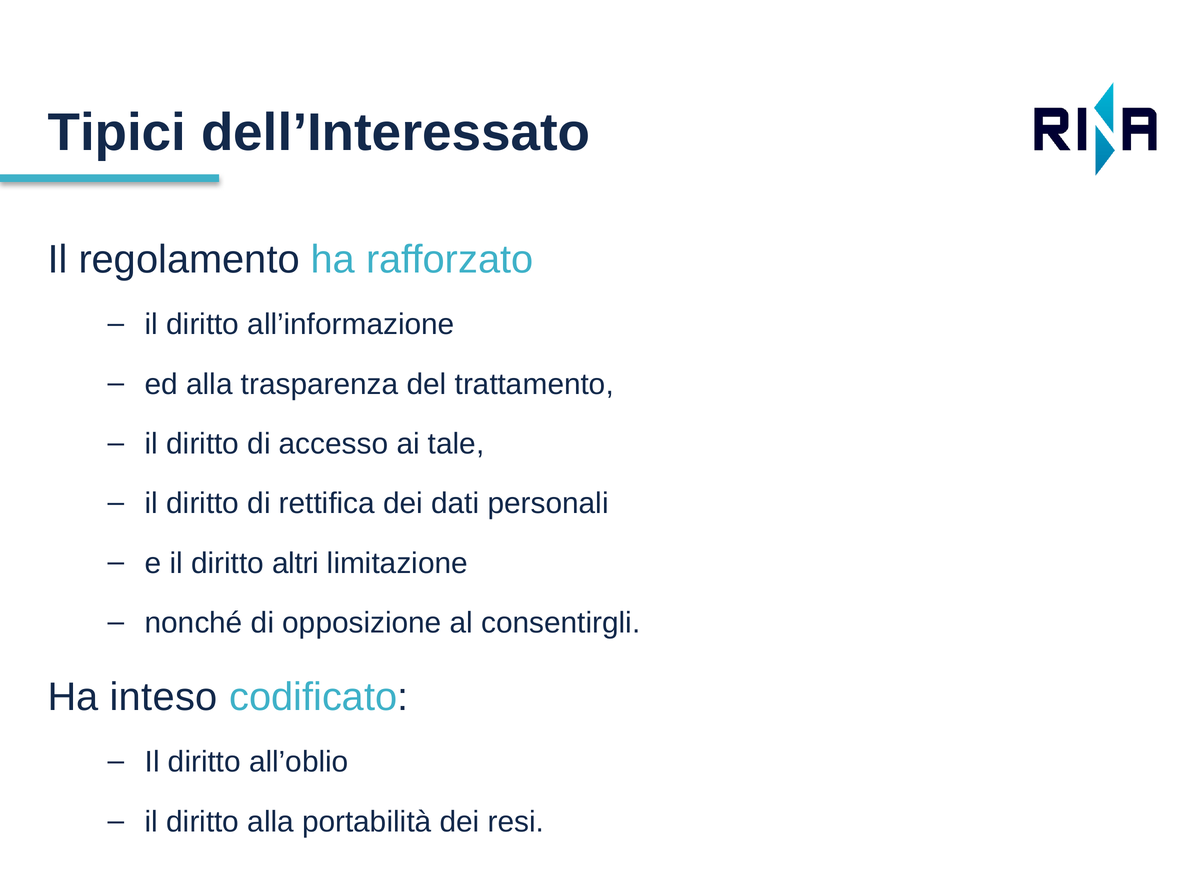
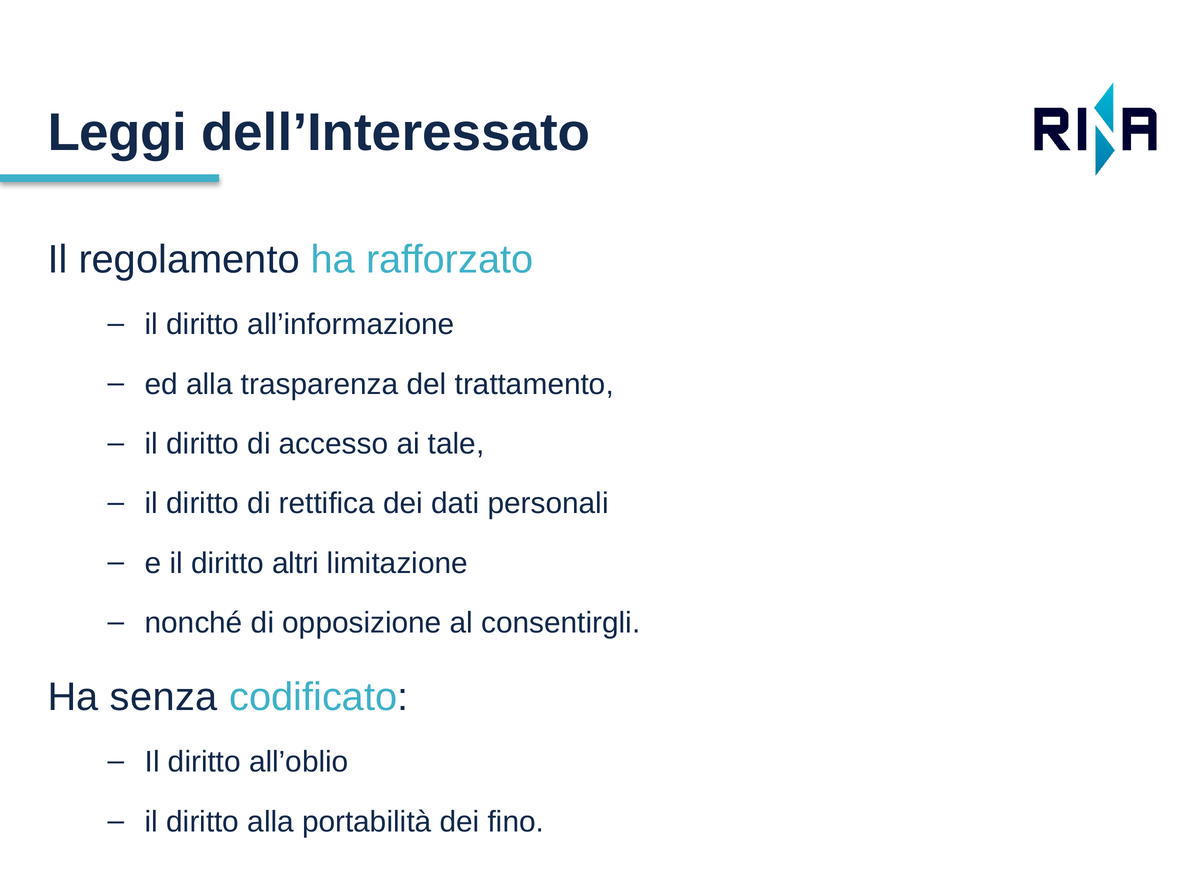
Tipici: Tipici -> Leggi (117, 133)
inteso: inteso -> senza (164, 698)
resi: resi -> fino (516, 822)
